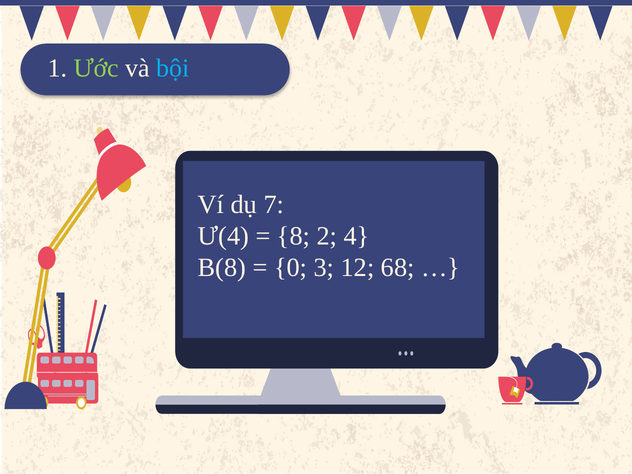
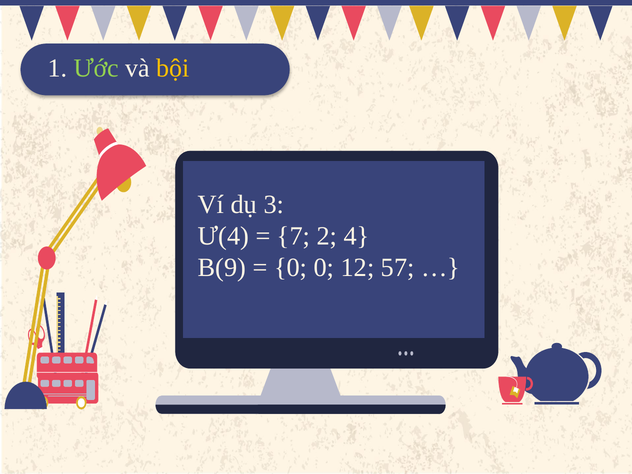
bội colour: light blue -> yellow (173, 68)
7: 7 -> 3 (274, 204)
8: 8 -> 7 (293, 236)
B(8: B(8 -> B(9 (222, 268)
0 3: 3 -> 0 (324, 268)
68: 68 -> 57 (398, 268)
